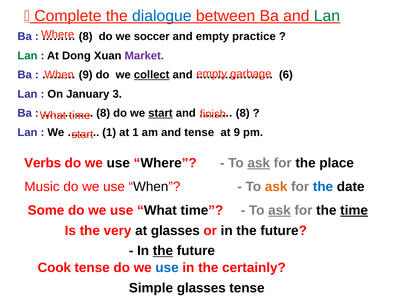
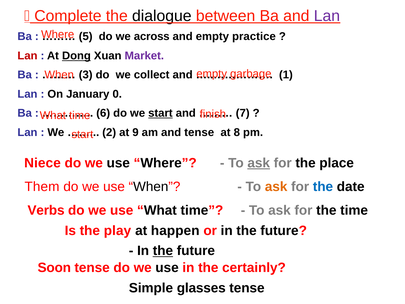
dialogue colour: blue -> black (162, 16)
Lan colour: green -> purple (327, 16)
8: 8 -> 5 (86, 37)
soccer: soccer -> across (152, 37)
Lan colour: green -> red (27, 56)
Dong underline: none -> present (76, 56)
9: 9 -> 3 (86, 75)
collect underline: present -> none (152, 75)
6: 6 -> 1 (286, 75)
3: 3 -> 0 (117, 94)
8: 8 -> 6 (103, 113)
8: 8 -> 7 (243, 113)
1: 1 -> 2 (109, 132)
at 1: 1 -> 9 (136, 132)
at 9: 9 -> 8 (237, 132)
Verbs: Verbs -> Niece (43, 163)
Music: Music -> Them (42, 187)
Some: Some -> Verbs (46, 210)
ask underline: present -> none (279, 210)
time underline: present -> none (354, 210)
very: very -> play (117, 230)
at glasses: glasses -> happen (175, 230)
Cook: Cook -> Soon (54, 268)
use colour: blue -> black (167, 268)
